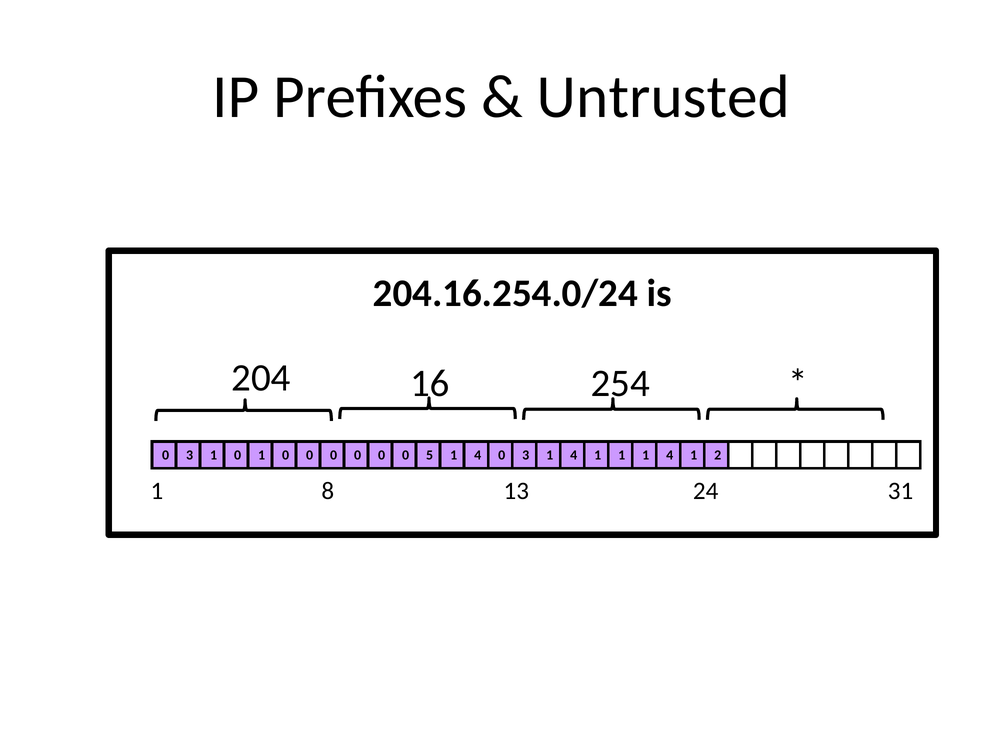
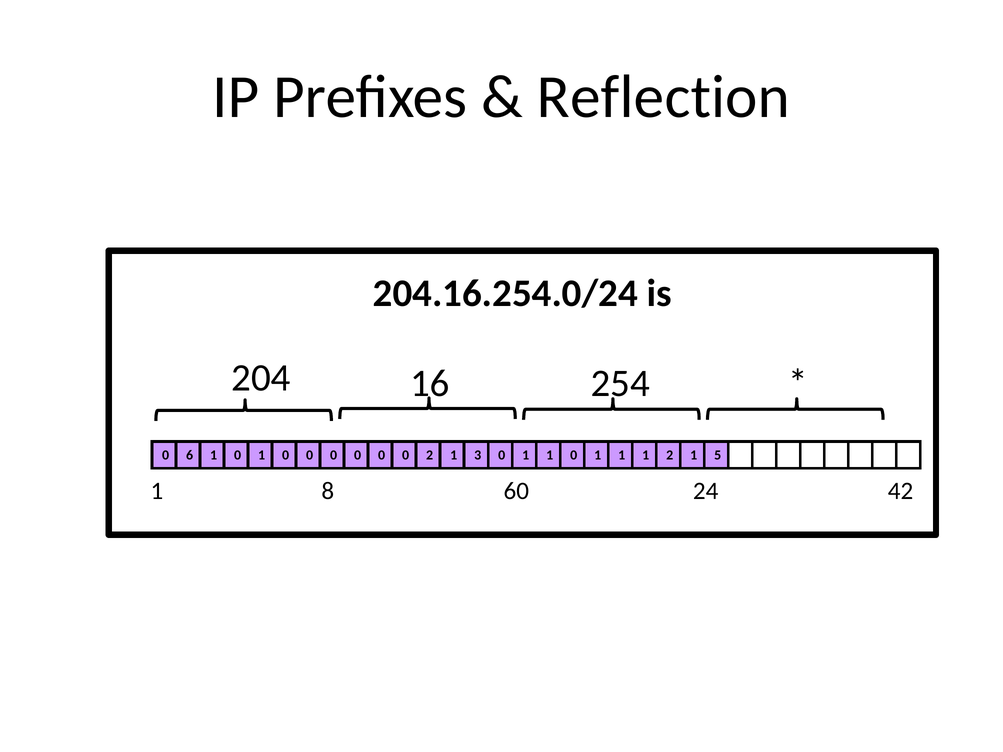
Untrusted: Untrusted -> Reflection (664, 97)
3: 3 -> 6 (190, 455)
0 5: 5 -> 2 (430, 455)
4: 4 -> 3 (478, 455)
3: 3 -> 1 (526, 455)
4: 4 -> 0 (574, 455)
1 1 4: 4 -> 2 (670, 455)
2: 2 -> 5 (718, 455)
13: 13 -> 60 (516, 491)
31: 31 -> 42 (901, 491)
